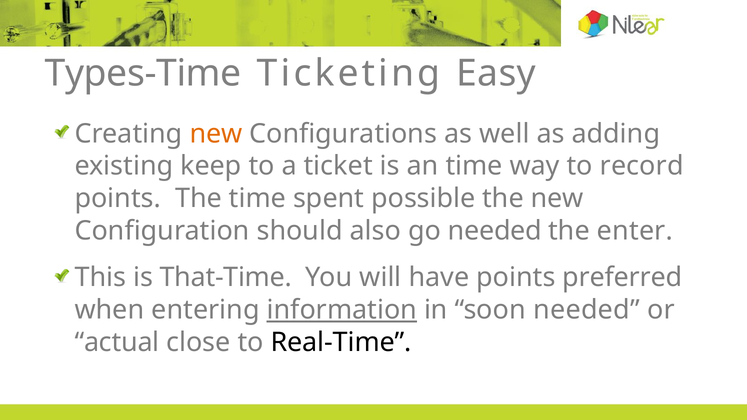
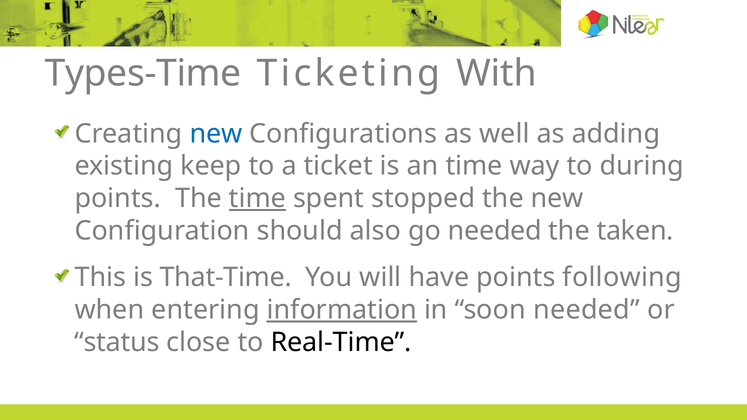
Easy: Easy -> With (496, 74)
new colour: orange -> blue (216, 134)
record: record -> during (642, 166)
time underline: none -> present (257, 198)
possible: possible -> stopped (423, 198)
enter: enter -> taken (635, 231)
preferred: preferred -> following (622, 278)
actual: actual -> status (117, 342)
